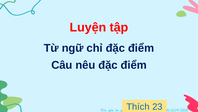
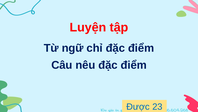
Thích: Thích -> Được (138, 106)
